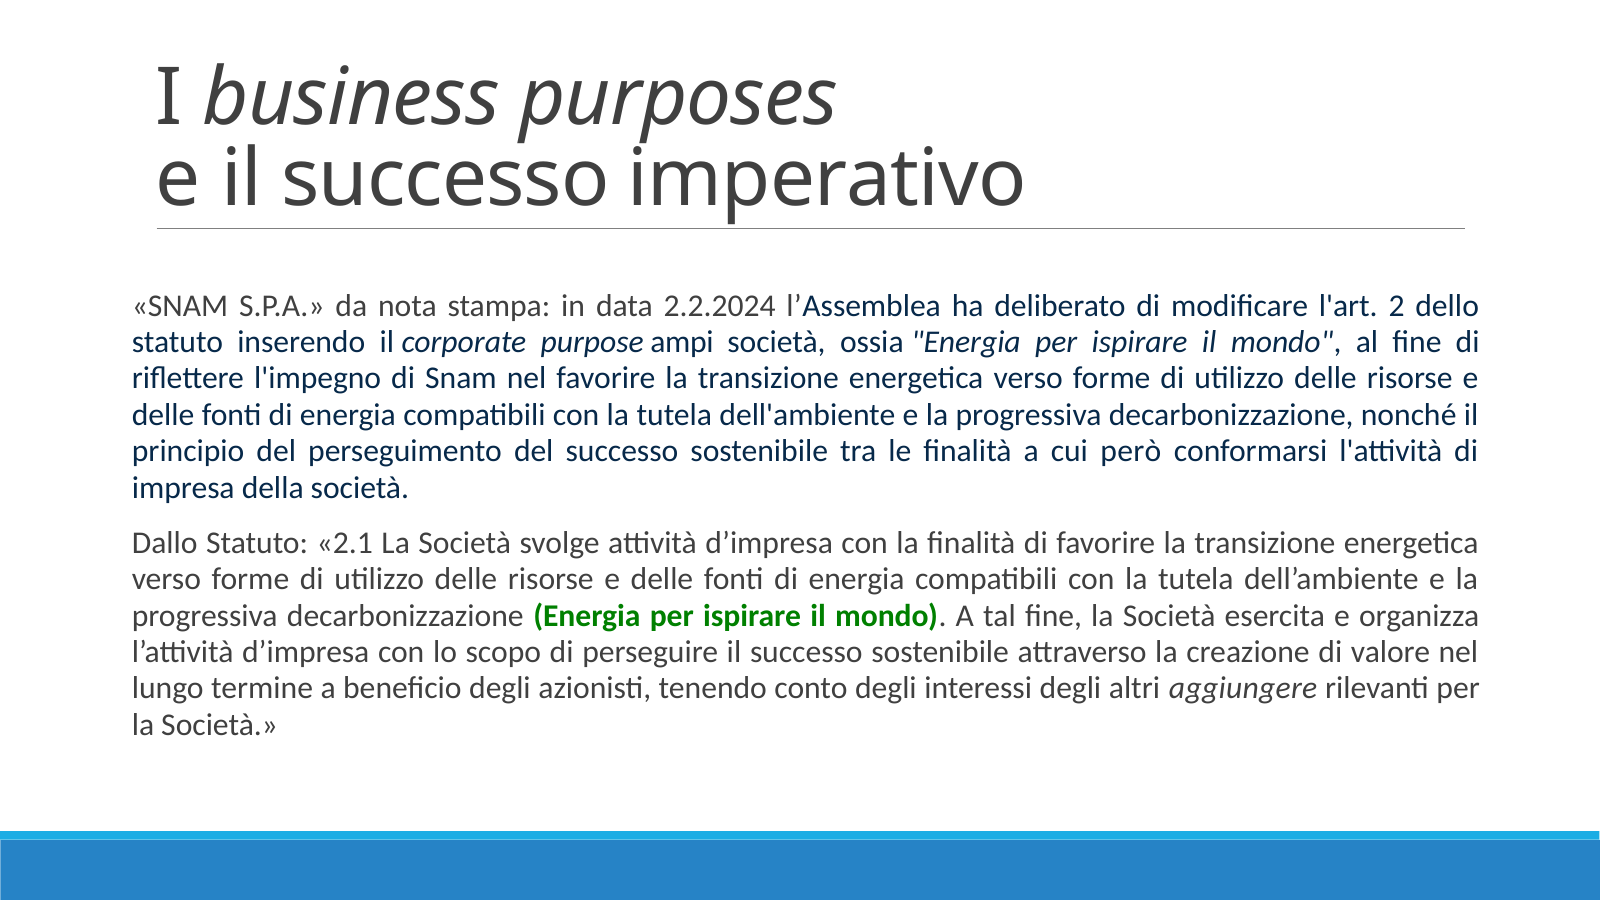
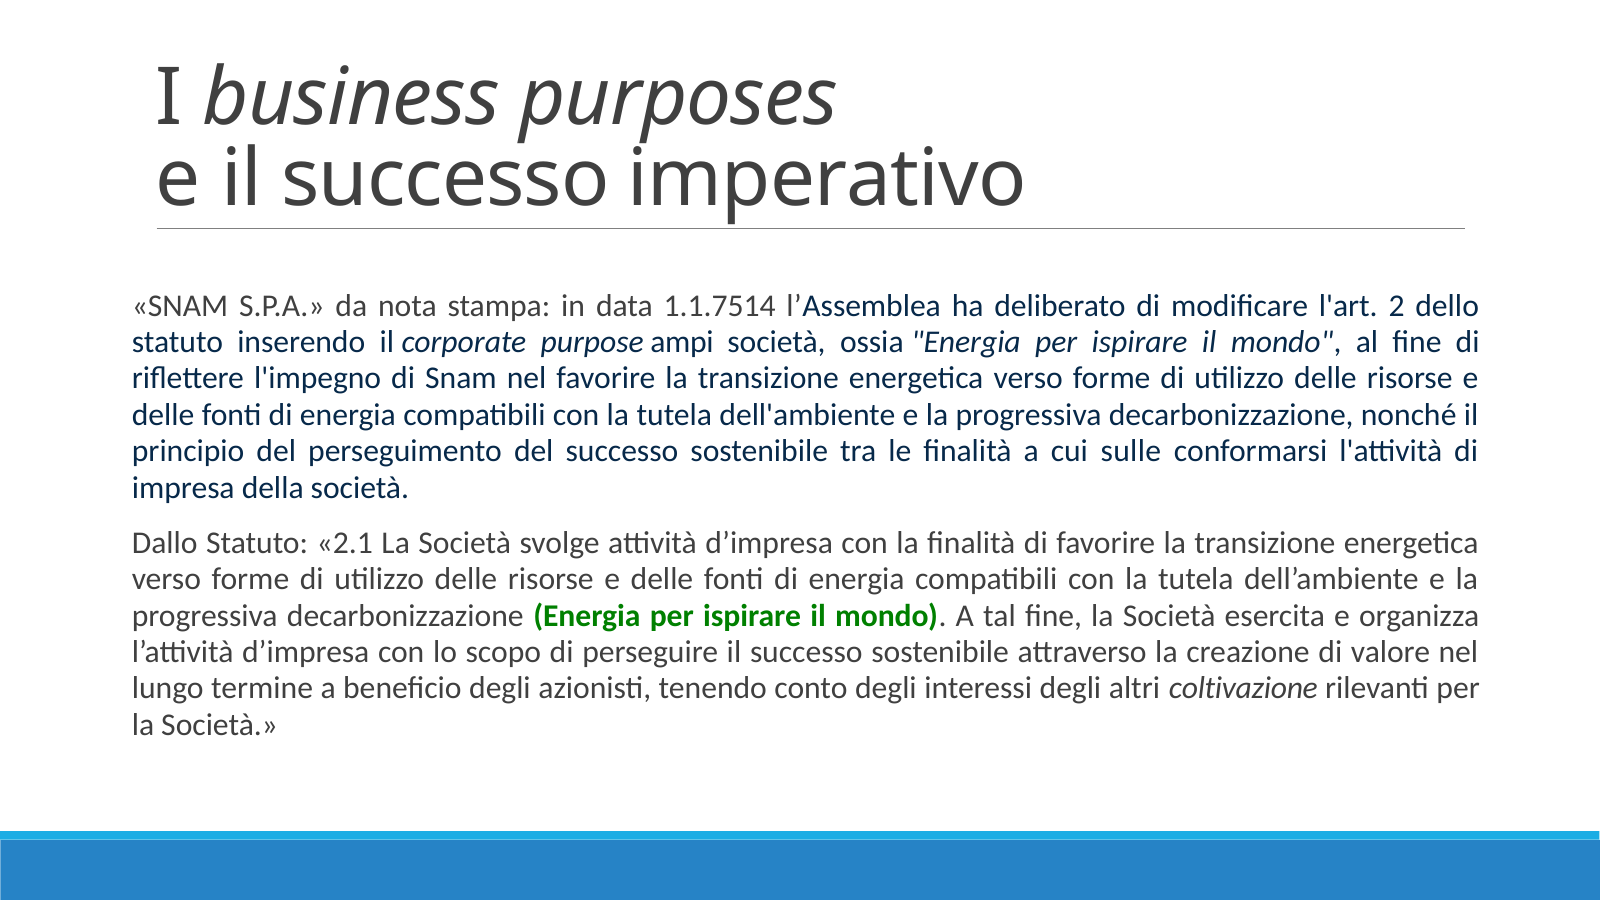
2.2.2024: 2.2.2024 -> 1.1.7514 (720, 306)
però: però -> sulle (1131, 451)
aggiungere: aggiungere -> coltivazione (1243, 689)
